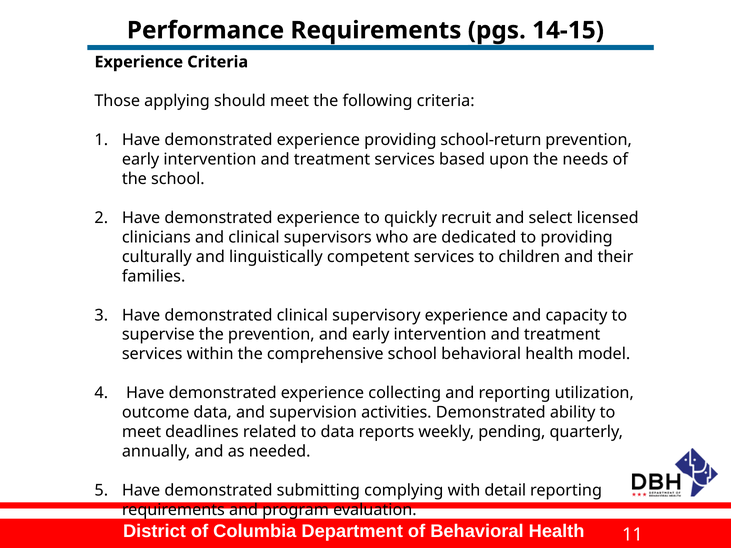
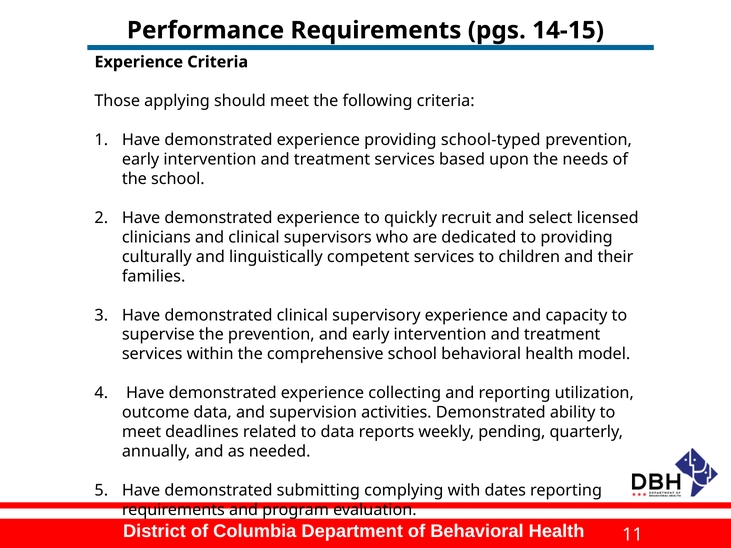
school-return: school-return -> school-typed (491, 140)
detail: detail -> dates (505, 491)
